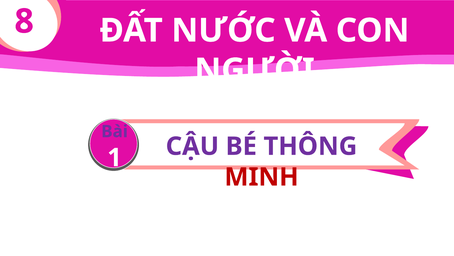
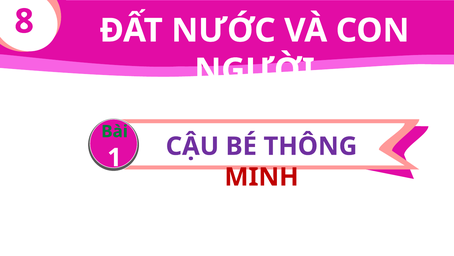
Bài colour: purple -> green (115, 131)
